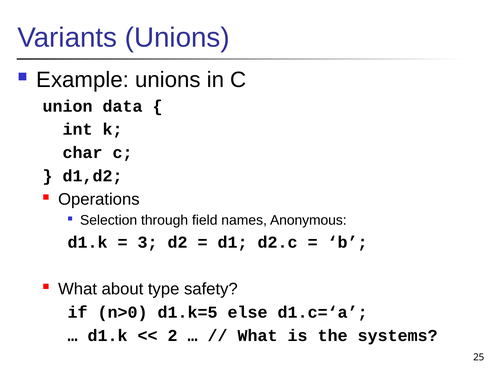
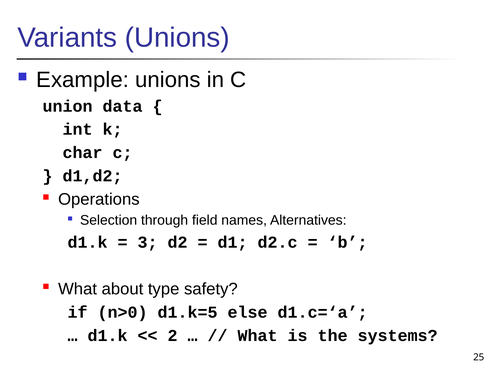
Anonymous: Anonymous -> Alternatives (308, 220)
